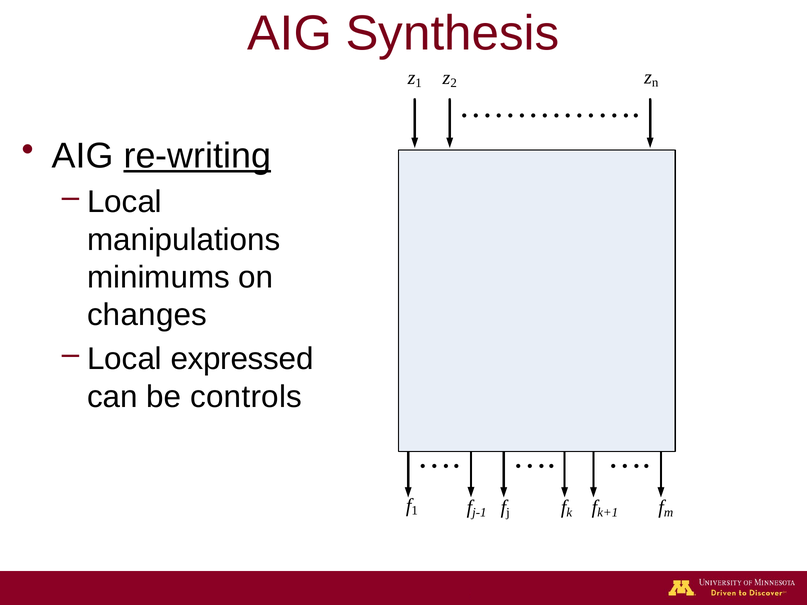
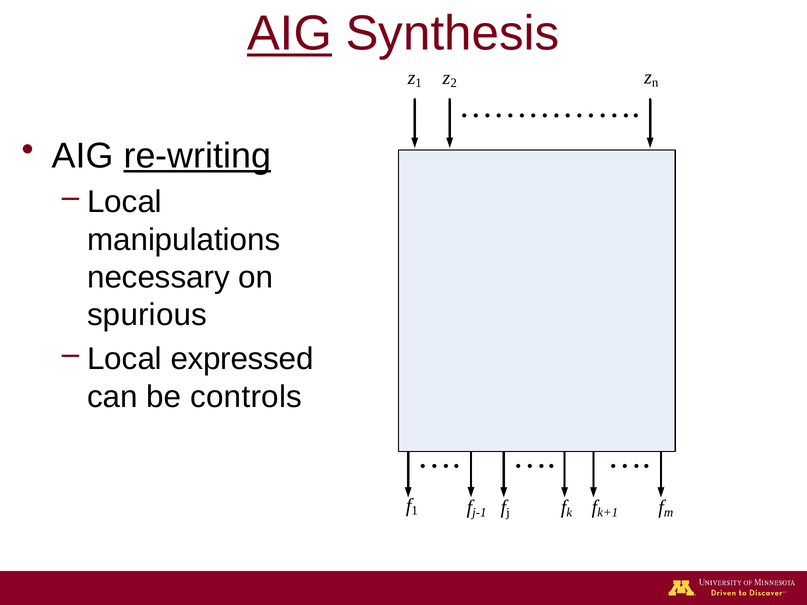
AIG underline: none -> present (290, 34)
minimums: minimums -> necessary (158, 278)
changes: changes -> spurious (147, 315)
